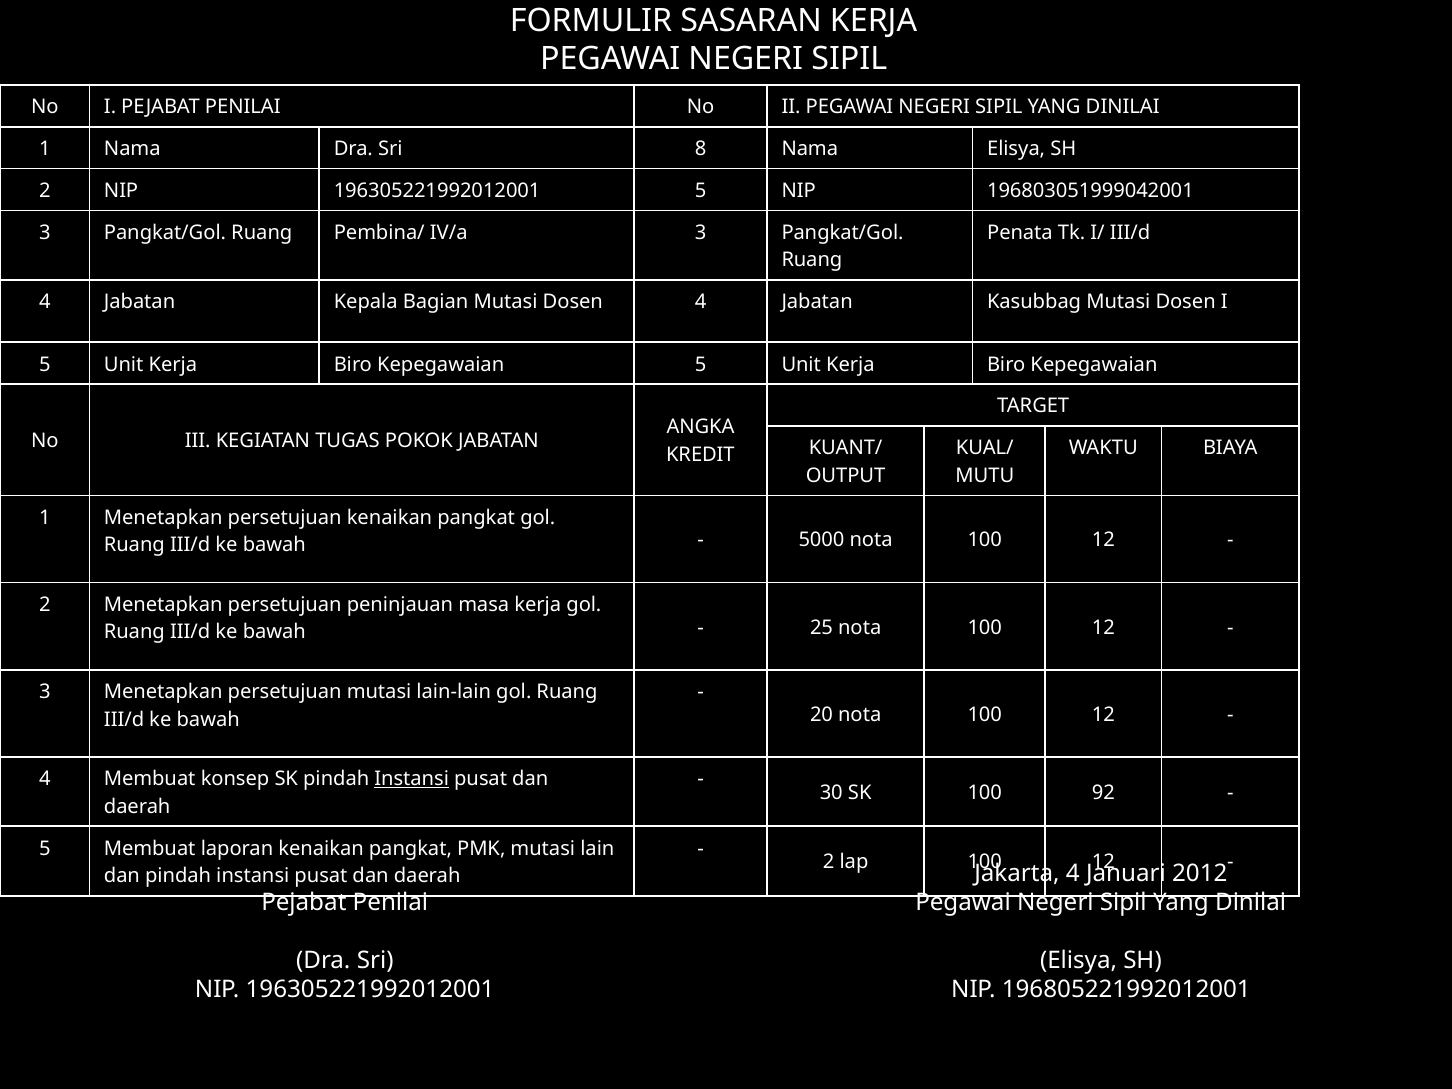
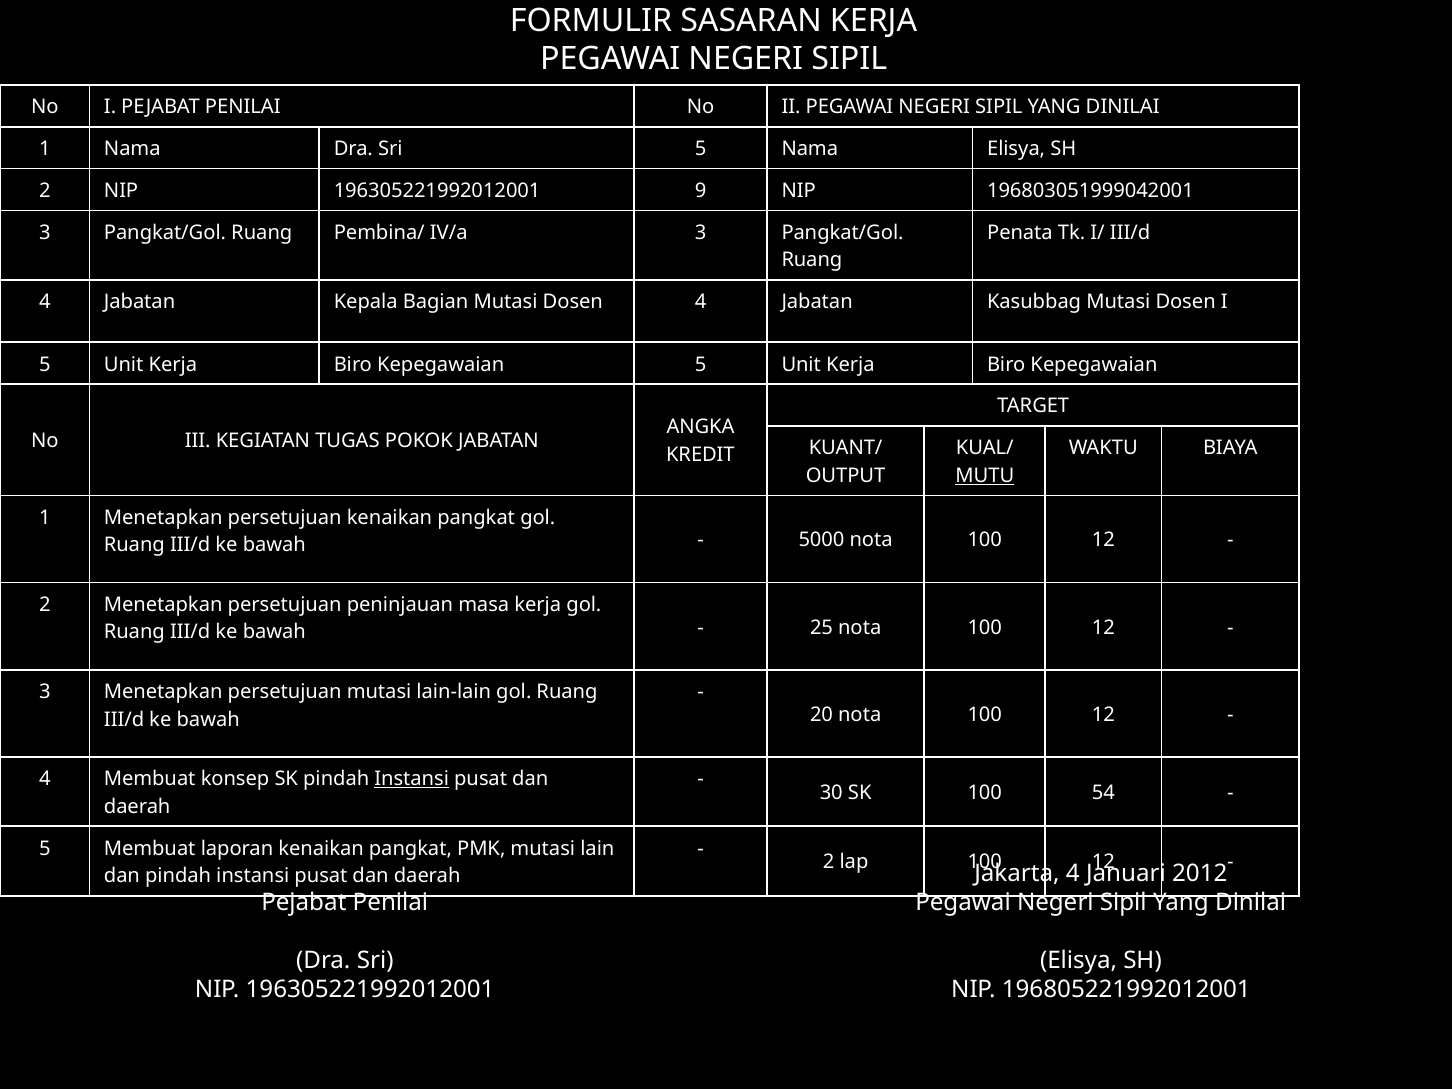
Sri 8: 8 -> 5 (701, 149)
196305221992012001 5: 5 -> 9 (701, 191)
MUTU underline: none -> present (985, 476)
92: 92 -> 54 (1103, 793)
